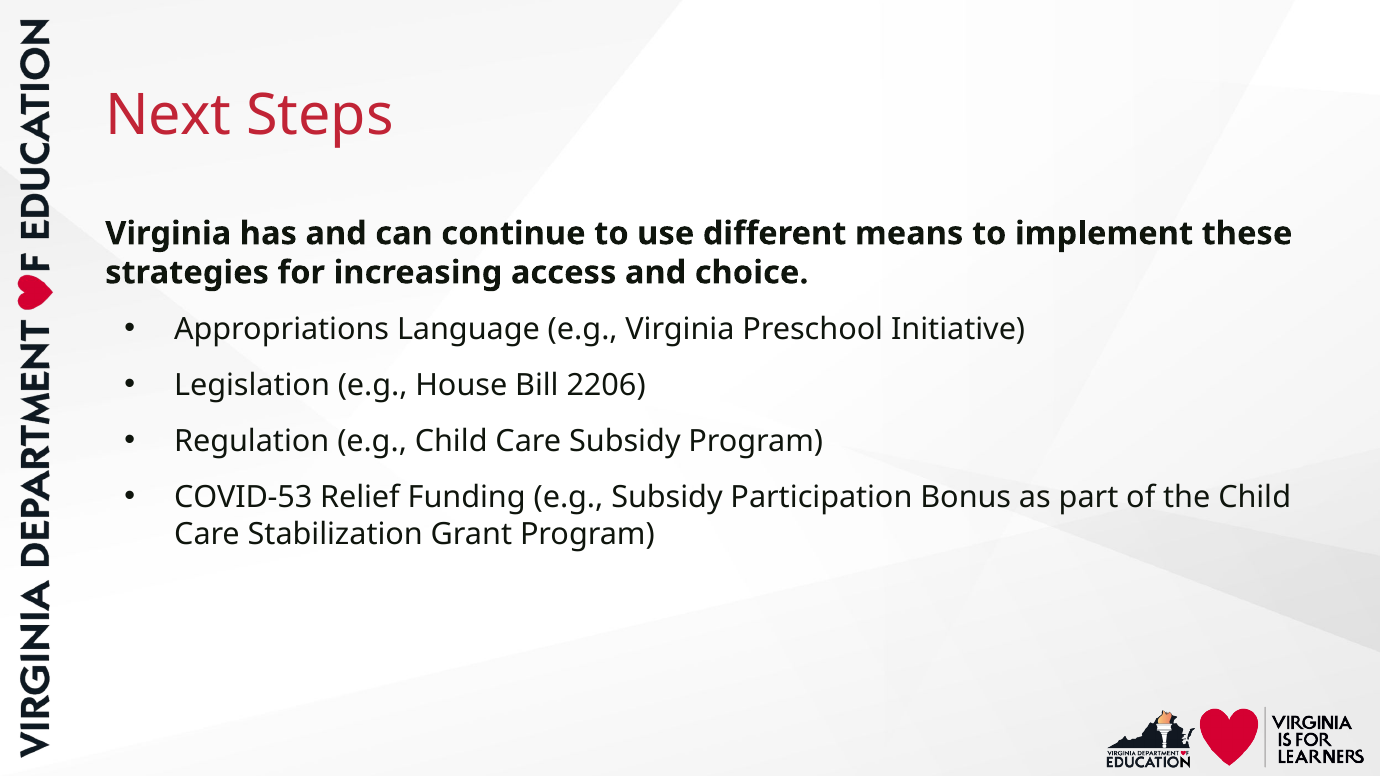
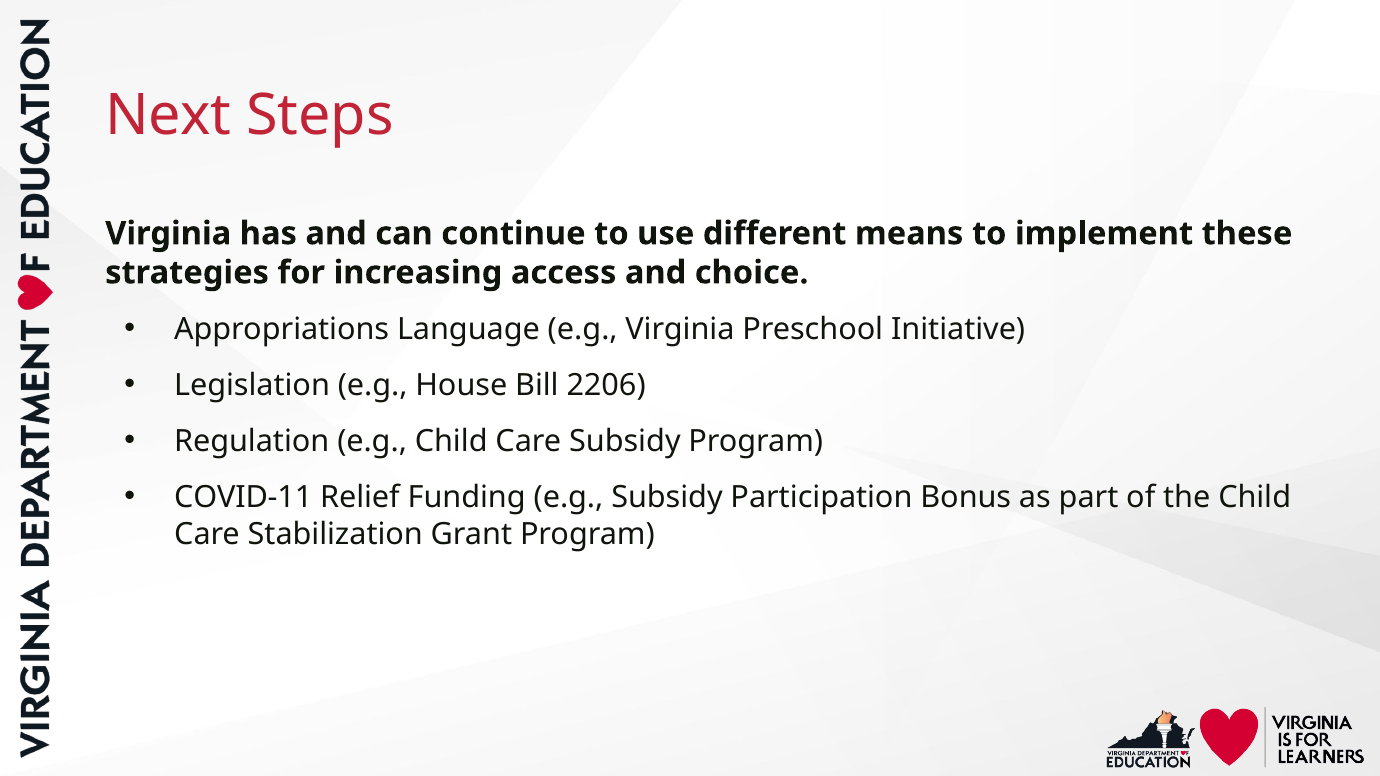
COVID-53: COVID-53 -> COVID-11 (243, 498)
